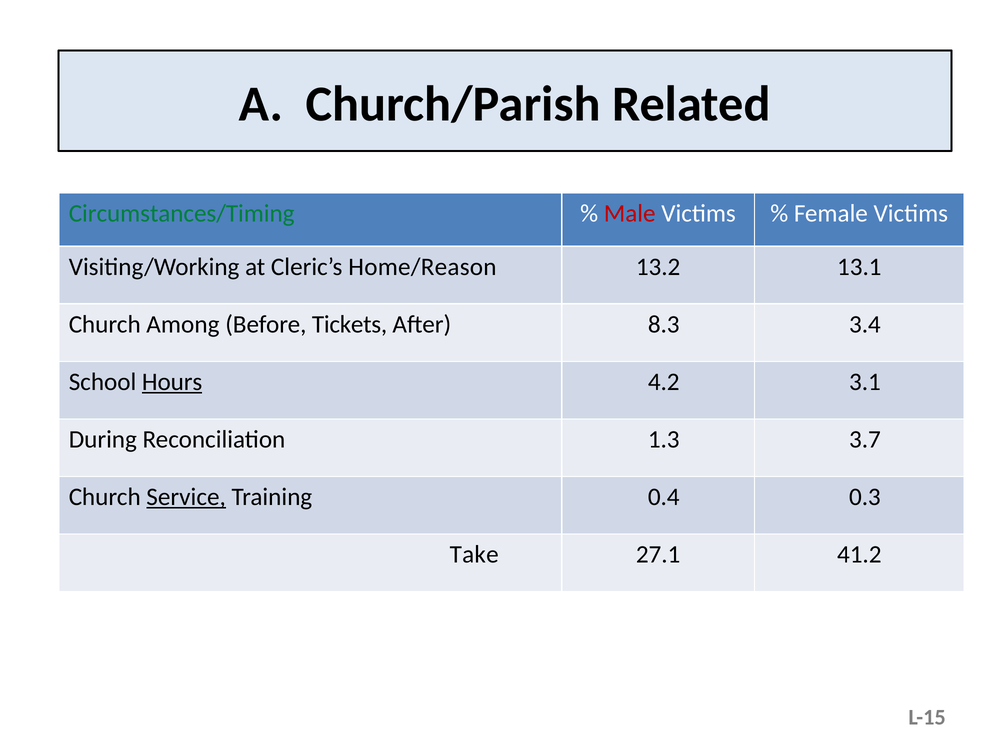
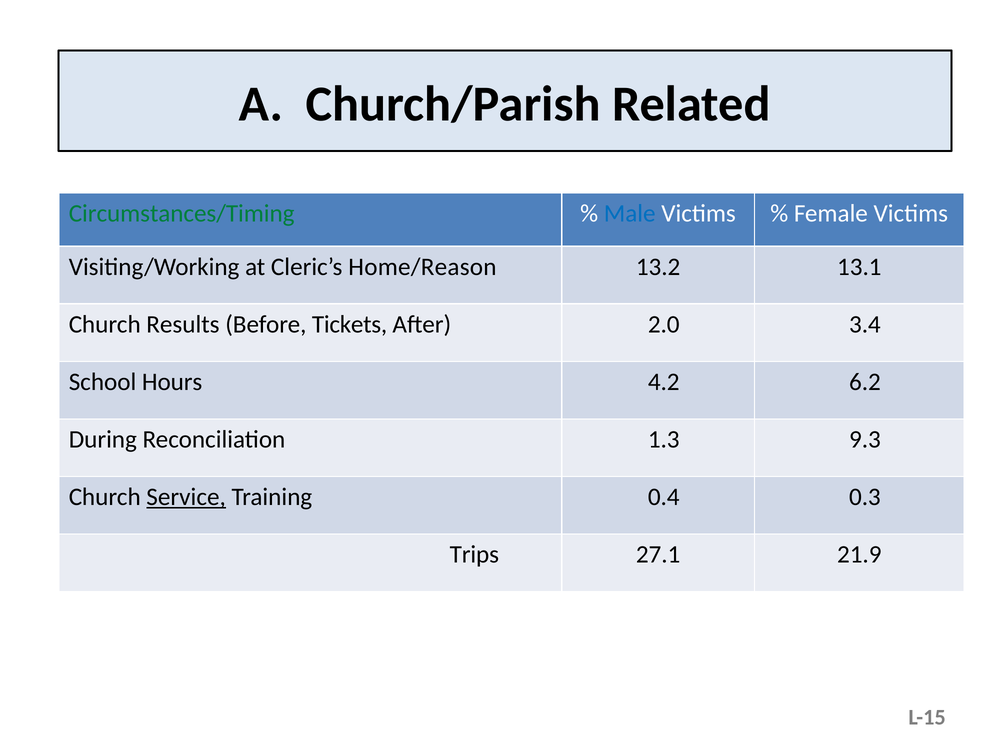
Male colour: red -> blue (630, 213)
Among: Among -> Results (183, 324)
8.3: 8.3 -> 2.0 (664, 324)
Hours underline: present -> none (172, 382)
3.1: 3.1 -> 6.2 (865, 382)
3.7: 3.7 -> 9.3 (865, 439)
Take: Take -> Trips (474, 554)
41.2: 41.2 -> 21.9 (859, 554)
